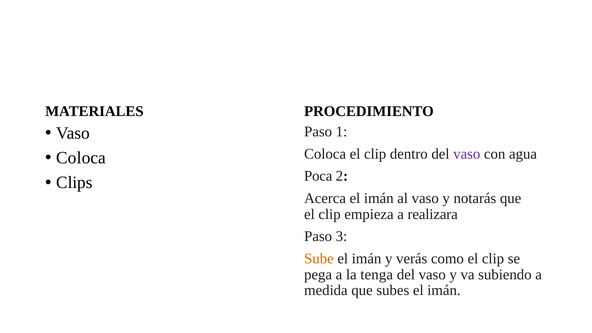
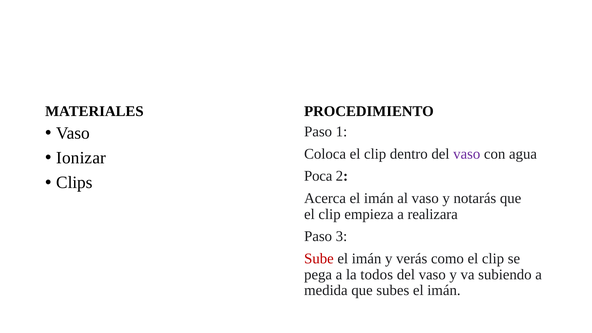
Coloca: Coloca -> Ionizar (81, 158)
Sube colour: orange -> red (319, 258)
tenga: tenga -> todos (377, 274)
